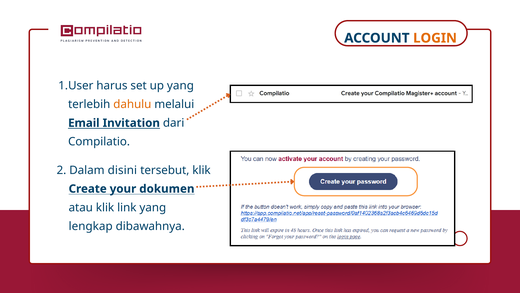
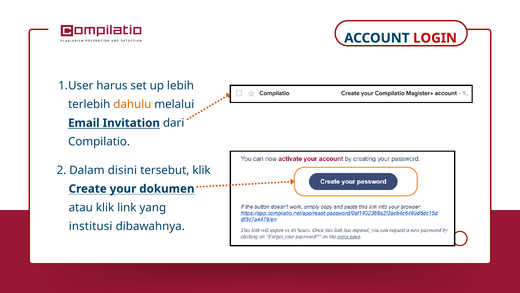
LOGIN colour: orange -> red (435, 38)
up yang: yang -> lebih (180, 86)
lengkap: lengkap -> institusi (91, 226)
